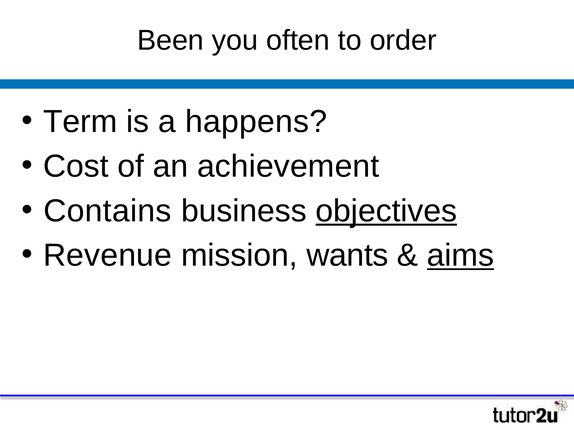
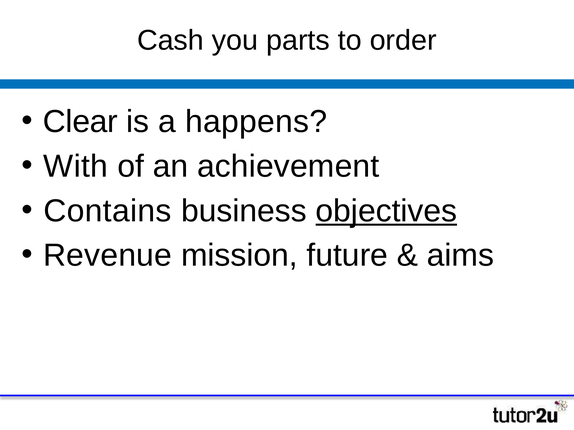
Been: Been -> Cash (170, 40)
often: often -> parts (298, 40)
Term: Term -> Clear (80, 122)
Cost: Cost -> With (76, 167)
wants: wants -> future (347, 256)
aims underline: present -> none (461, 256)
